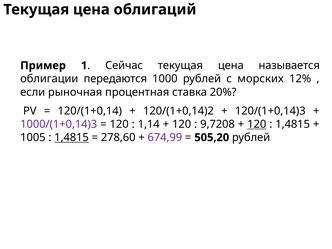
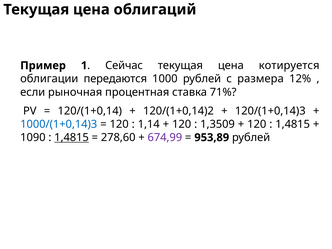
называется: называется -> котируется (289, 66)
морских: морских -> размера (261, 79)
20%: 20% -> 71% (223, 92)
1000/(1+0,14)3 colour: purple -> blue (59, 124)
9,7208: 9,7208 -> 1,3509 (218, 124)
120 underline: present -> none (257, 124)
1005: 1005 -> 1090 (33, 137)
505,20: 505,20 -> 953,89 (212, 137)
